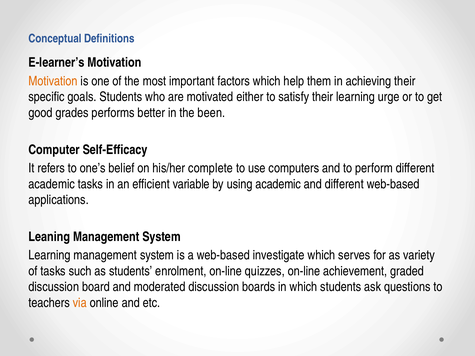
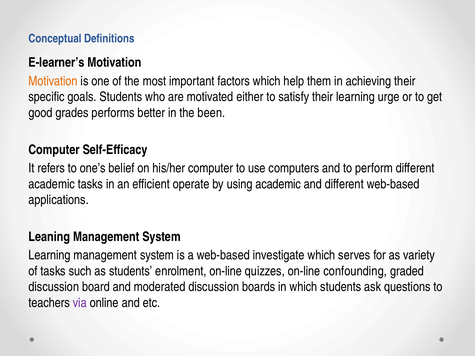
his/her complete: complete -> computer (211, 168)
variable: variable -> operate (191, 184)
achievement: achievement -> confounding (355, 271)
via colour: orange -> purple (80, 303)
